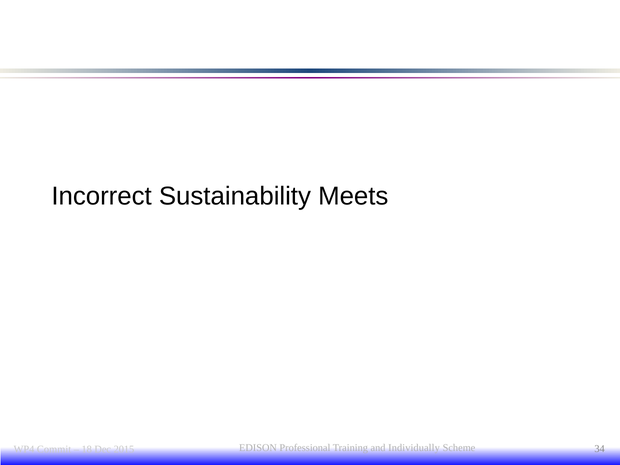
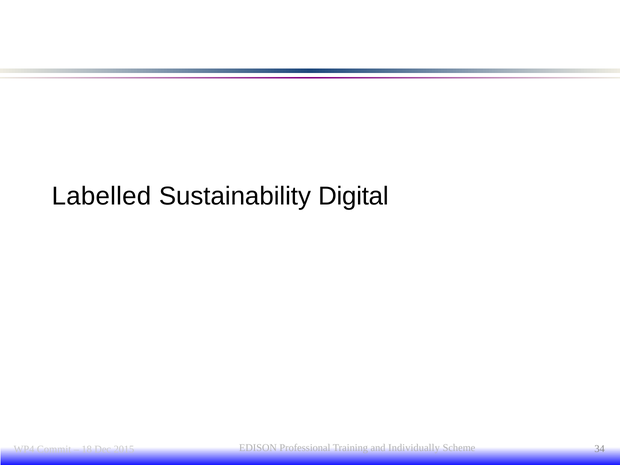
Incorrect: Incorrect -> Labelled (101, 196)
Meets: Meets -> Digital (353, 196)
